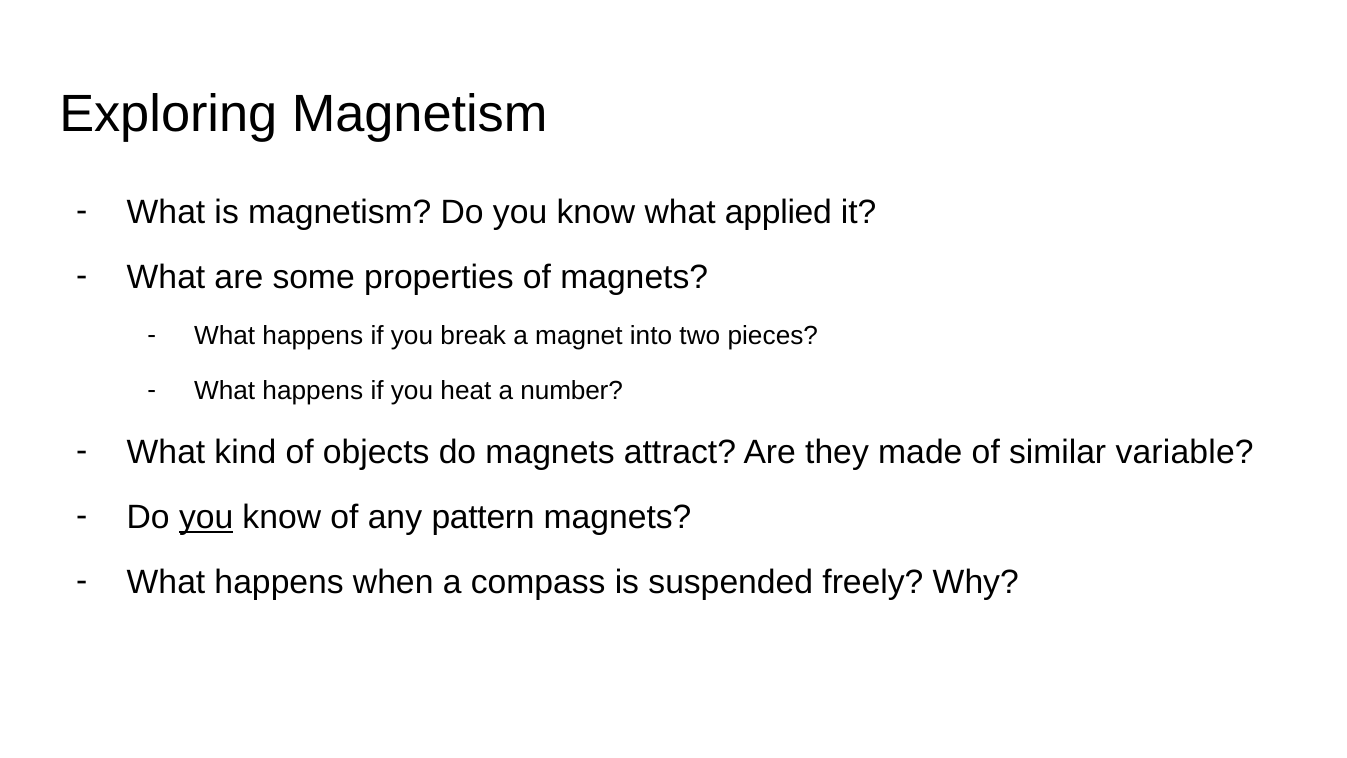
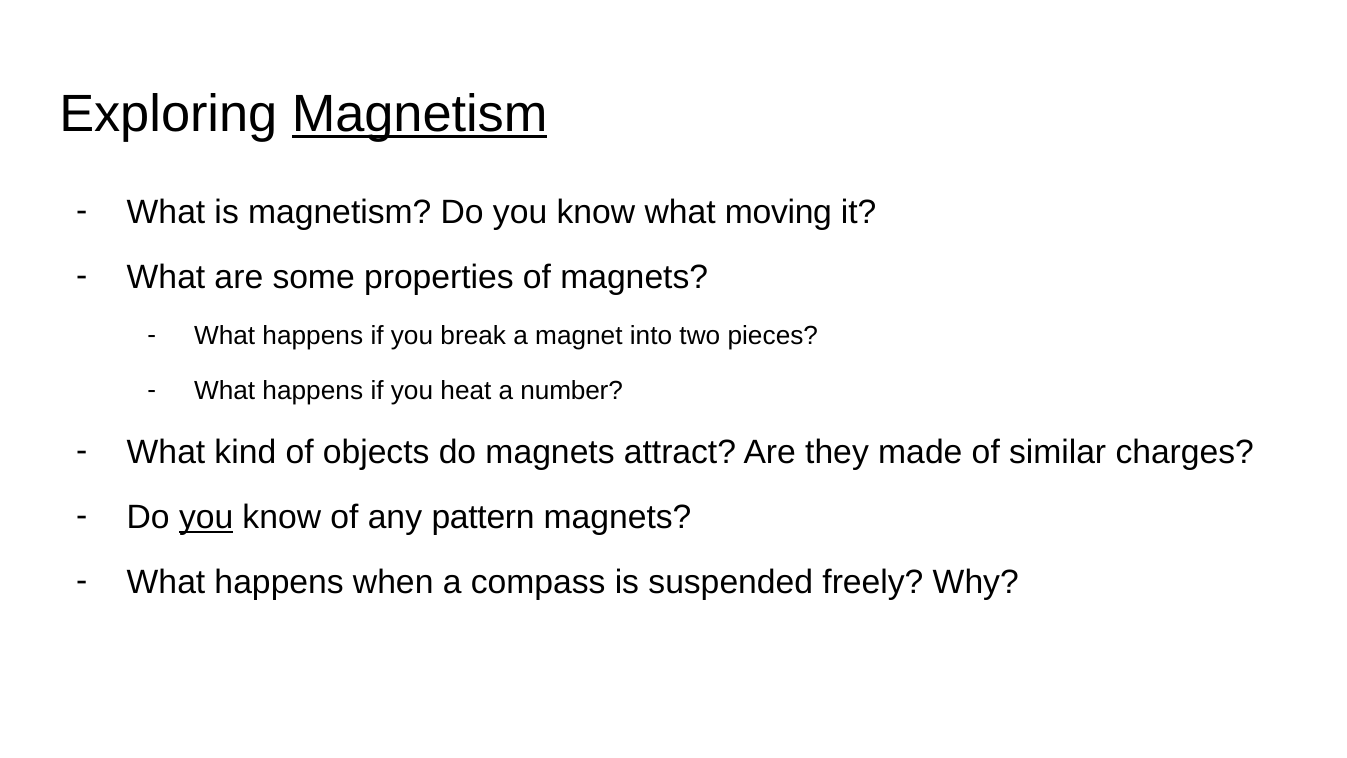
Magnetism underline: none -> present (420, 114)
applied: applied -> moving (778, 212)
variable: variable -> charges (1185, 452)
